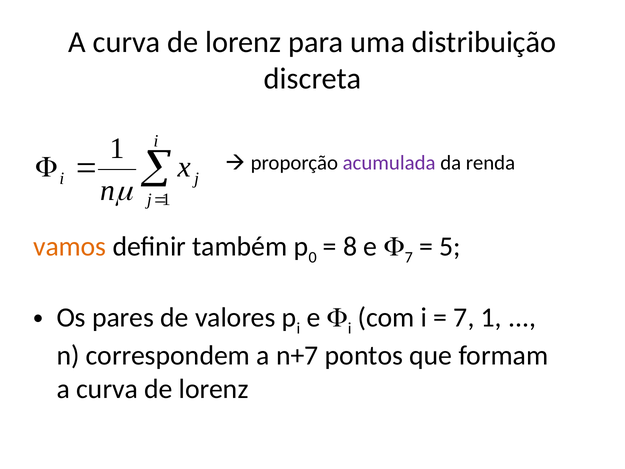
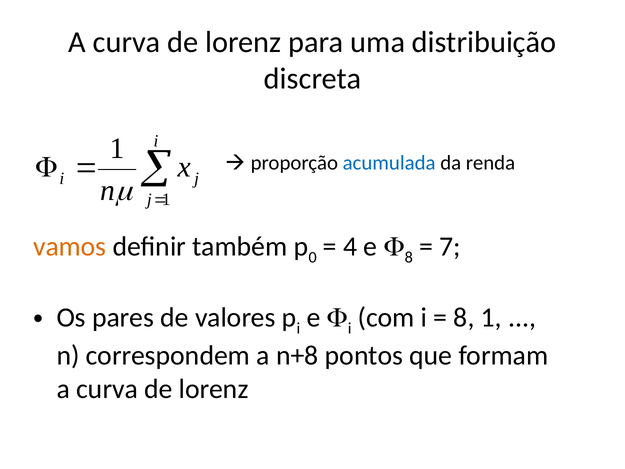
acumulada colour: purple -> blue (389, 163)
8: 8 -> 4 (350, 246)
7: 7 -> 8 (409, 257)
5: 5 -> 7 (450, 246)
7: 7 -> 8 (464, 318)
n+7: n+7 -> n+8 (297, 356)
